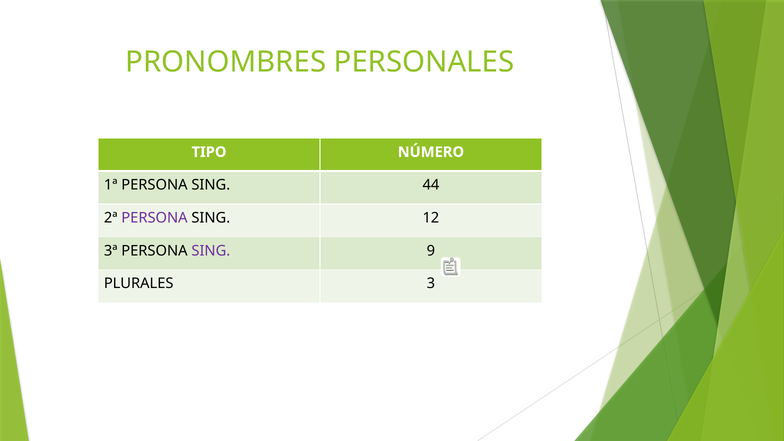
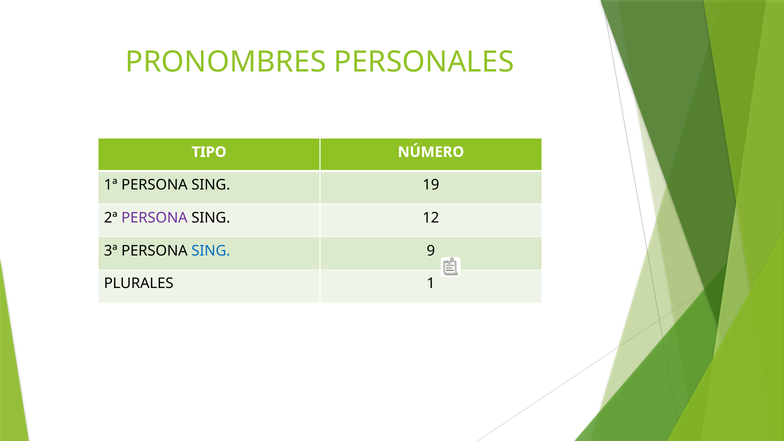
44: 44 -> 19 (431, 185)
SING colour: purple -> blue (211, 251)
3: 3 -> 1 (431, 284)
